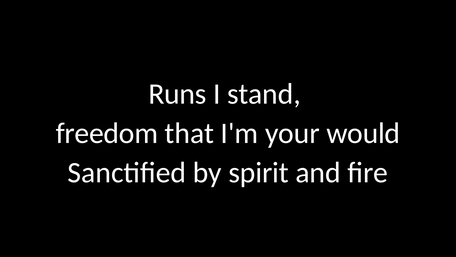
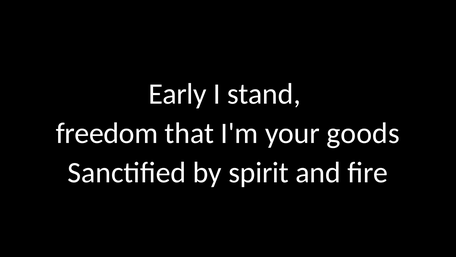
Runs: Runs -> Early (177, 94)
would: would -> goods (363, 133)
